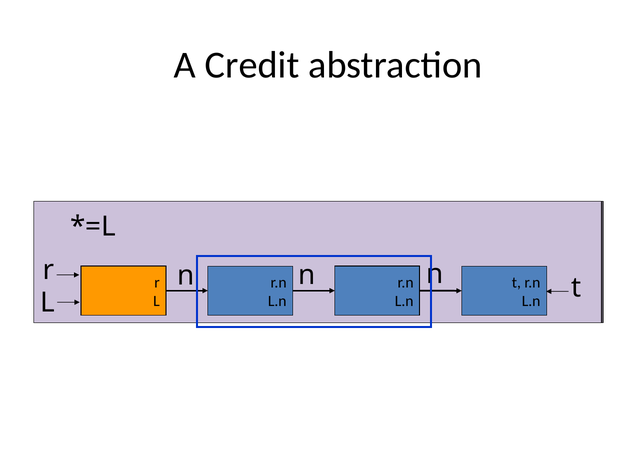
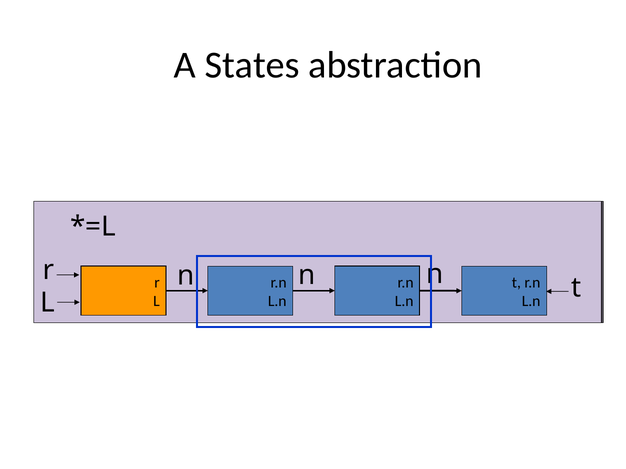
Credit: Credit -> States (252, 65)
